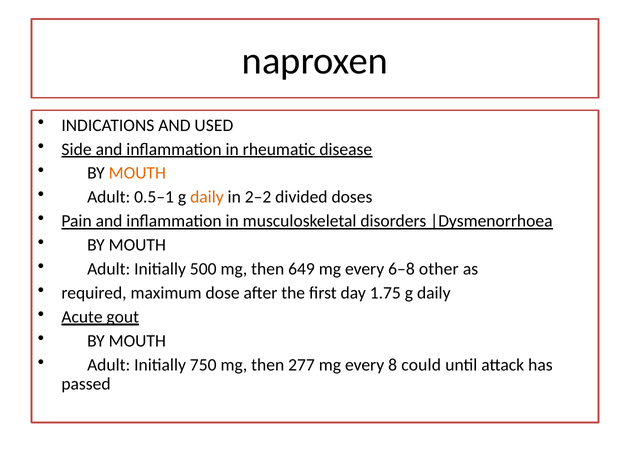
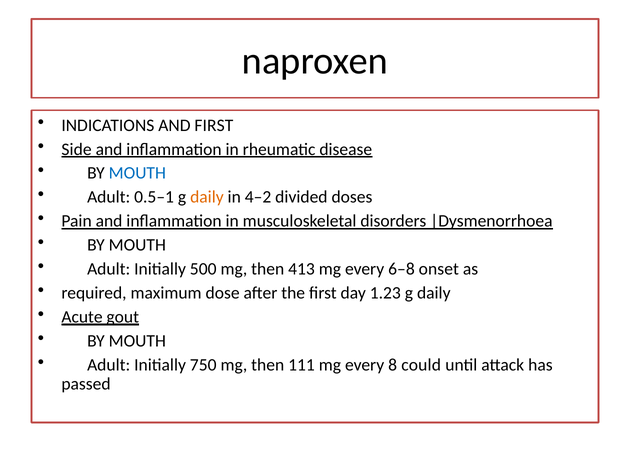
AND USED: USED -> FIRST (214, 125)
MOUTH colour: orange -> blue (137, 173)
2–2: 2–2 -> 4–2 (258, 197)
649: 649 -> 413 (302, 269)
other: other -> onset (439, 269)
1.75: 1.75 -> 1.23 (385, 293)
277: 277 -> 111 (302, 364)
